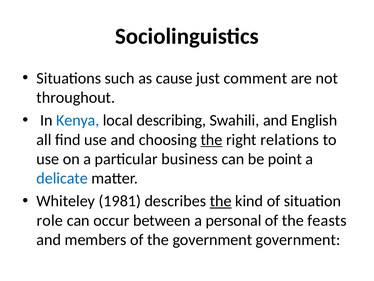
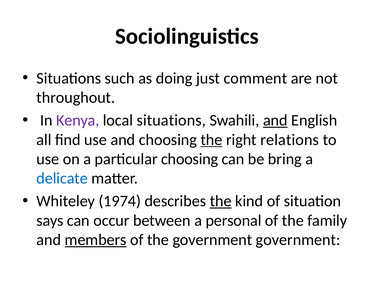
cause: cause -> doing (174, 78)
Kenya colour: blue -> purple (78, 120)
local describing: describing -> situations (171, 120)
and underline: none -> present (275, 120)
particular business: business -> choosing (190, 159)
point: point -> bring (285, 159)
1981: 1981 -> 1974 (120, 201)
role: role -> says (50, 220)
feasts: feasts -> family (327, 220)
members underline: none -> present (96, 239)
